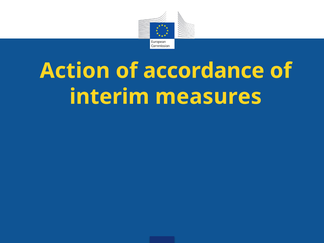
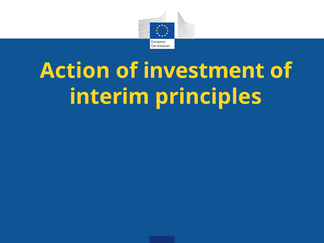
accordance: accordance -> investment (204, 71)
measures: measures -> principles (208, 97)
